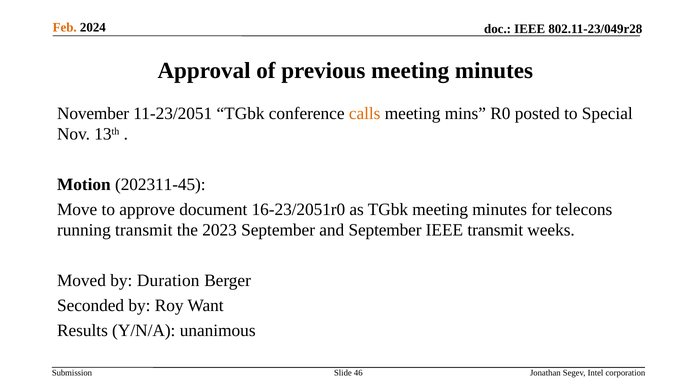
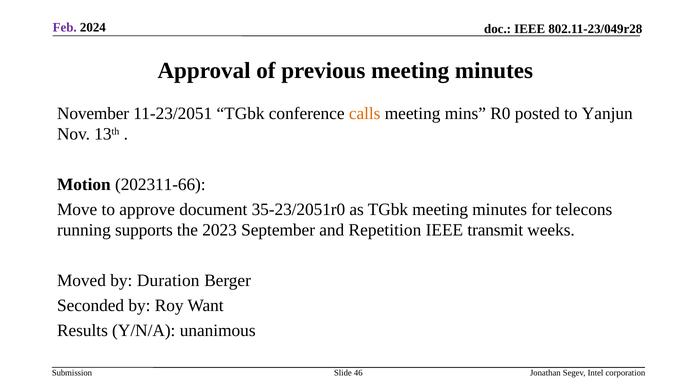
Feb colour: orange -> purple (65, 27)
Special: Special -> Yanjun (607, 113)
202311-45: 202311-45 -> 202311-66 (160, 184)
16-23/2051r0: 16-23/2051r0 -> 35-23/2051r0 (298, 209)
running transmit: transmit -> supports (144, 230)
and September: September -> Repetition (385, 230)
